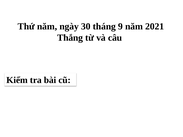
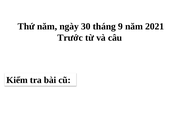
Thắng: Thắng -> Trước (70, 38)
